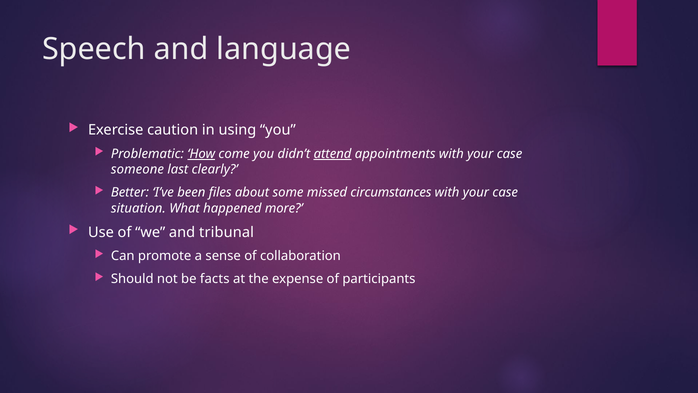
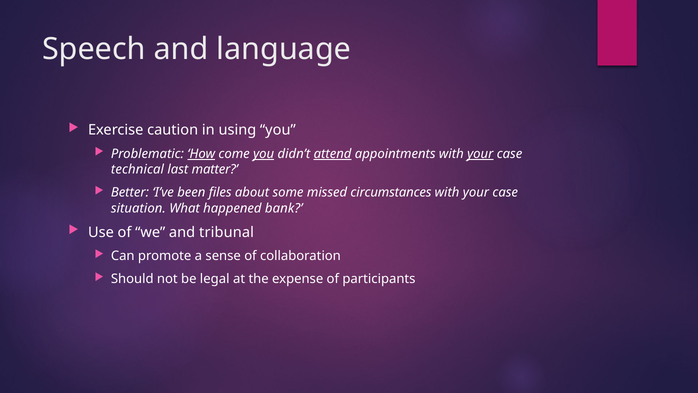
you underline: none -> present (264, 154)
your underline: none -> present (480, 154)
someone: someone -> technical (137, 169)
clearly: clearly -> matter (215, 169)
more: more -> bank (284, 208)
facts: facts -> legal (215, 279)
